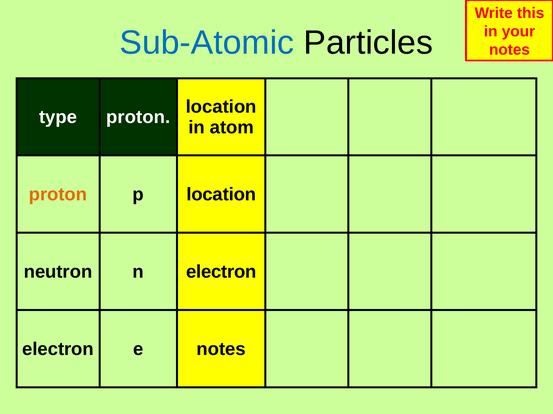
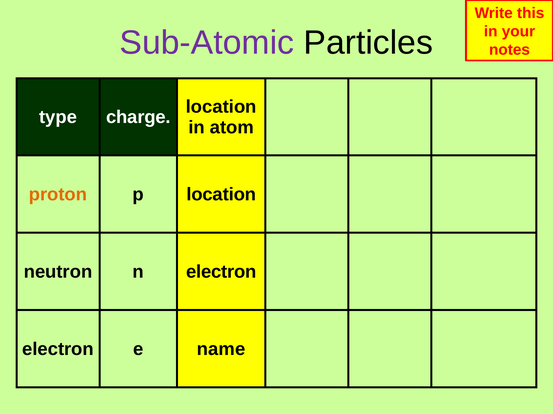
Sub-Atomic colour: blue -> purple (207, 43)
type proton: proton -> charge (138, 117)
e notes: notes -> name (221, 350)
